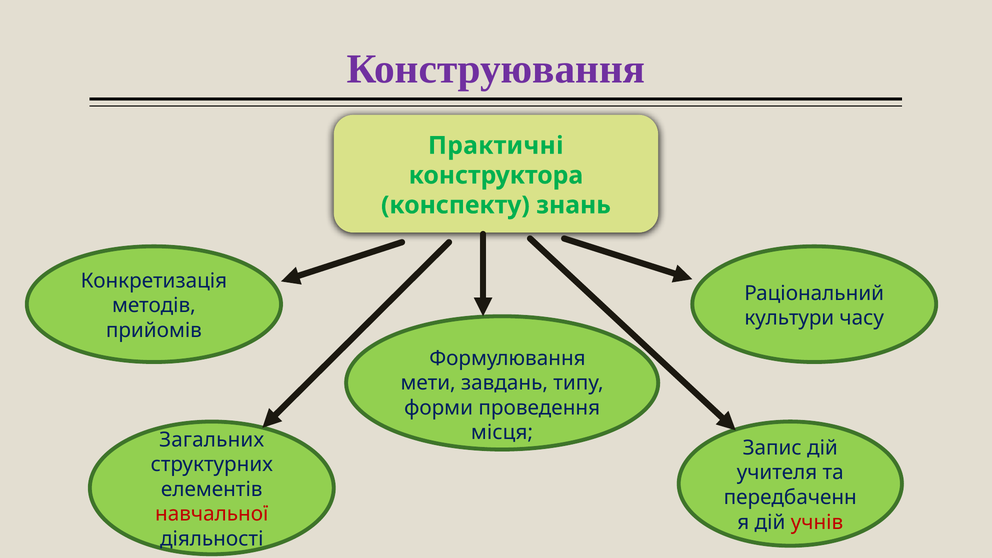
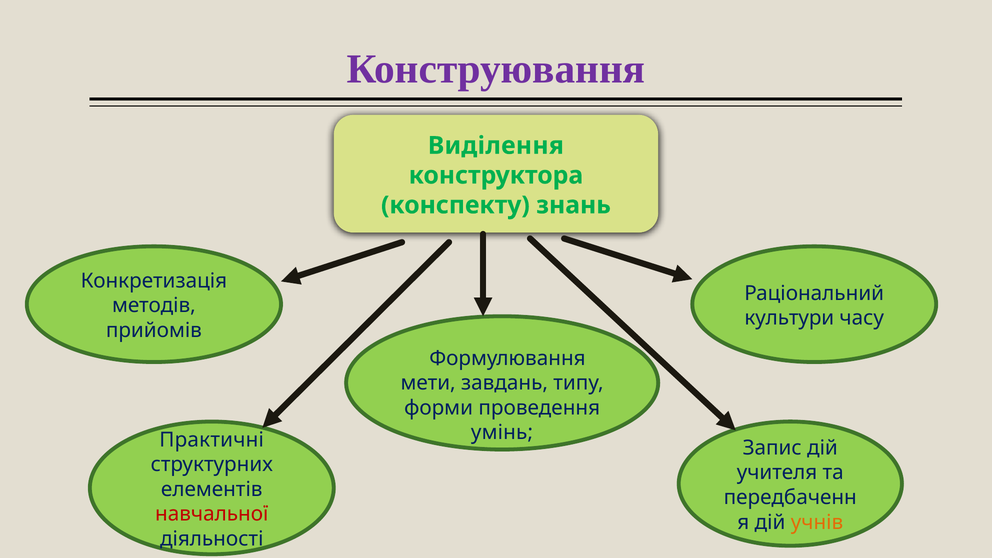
Практичні: Практичні -> Виділення (496, 146)
місця: місця -> умінь (502, 433)
Загальних: Загальних -> Практичні (212, 440)
учнів colour: red -> orange (817, 522)
